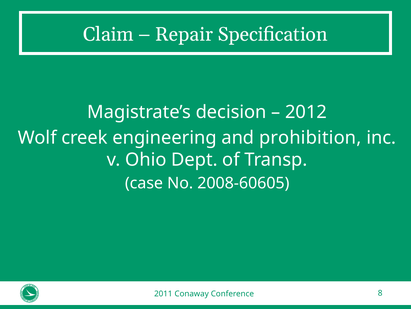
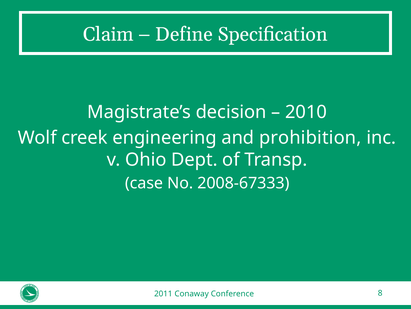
Repair: Repair -> Define (184, 34)
2012: 2012 -> 2010 (306, 112)
2008-60605: 2008-60605 -> 2008-67333 (243, 183)
